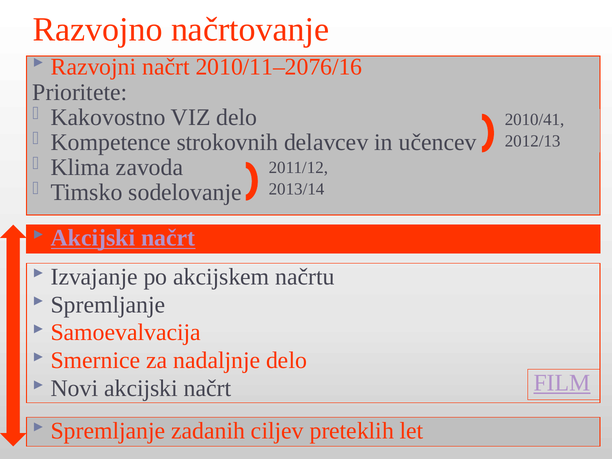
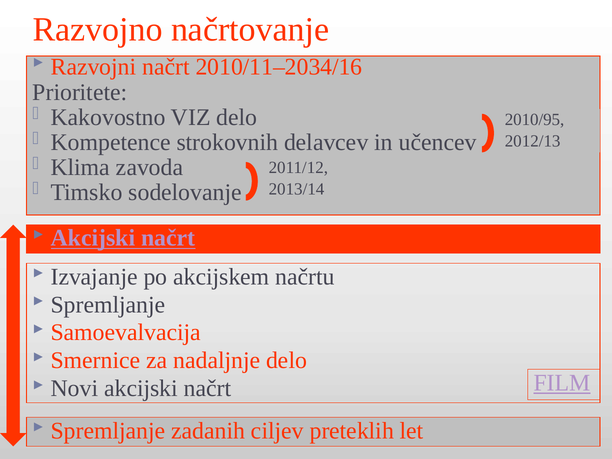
2010/11–2076/16: 2010/11–2076/16 -> 2010/11–2034/16 (279, 67)
2010/41: 2010/41 -> 2010/95 (535, 119)
